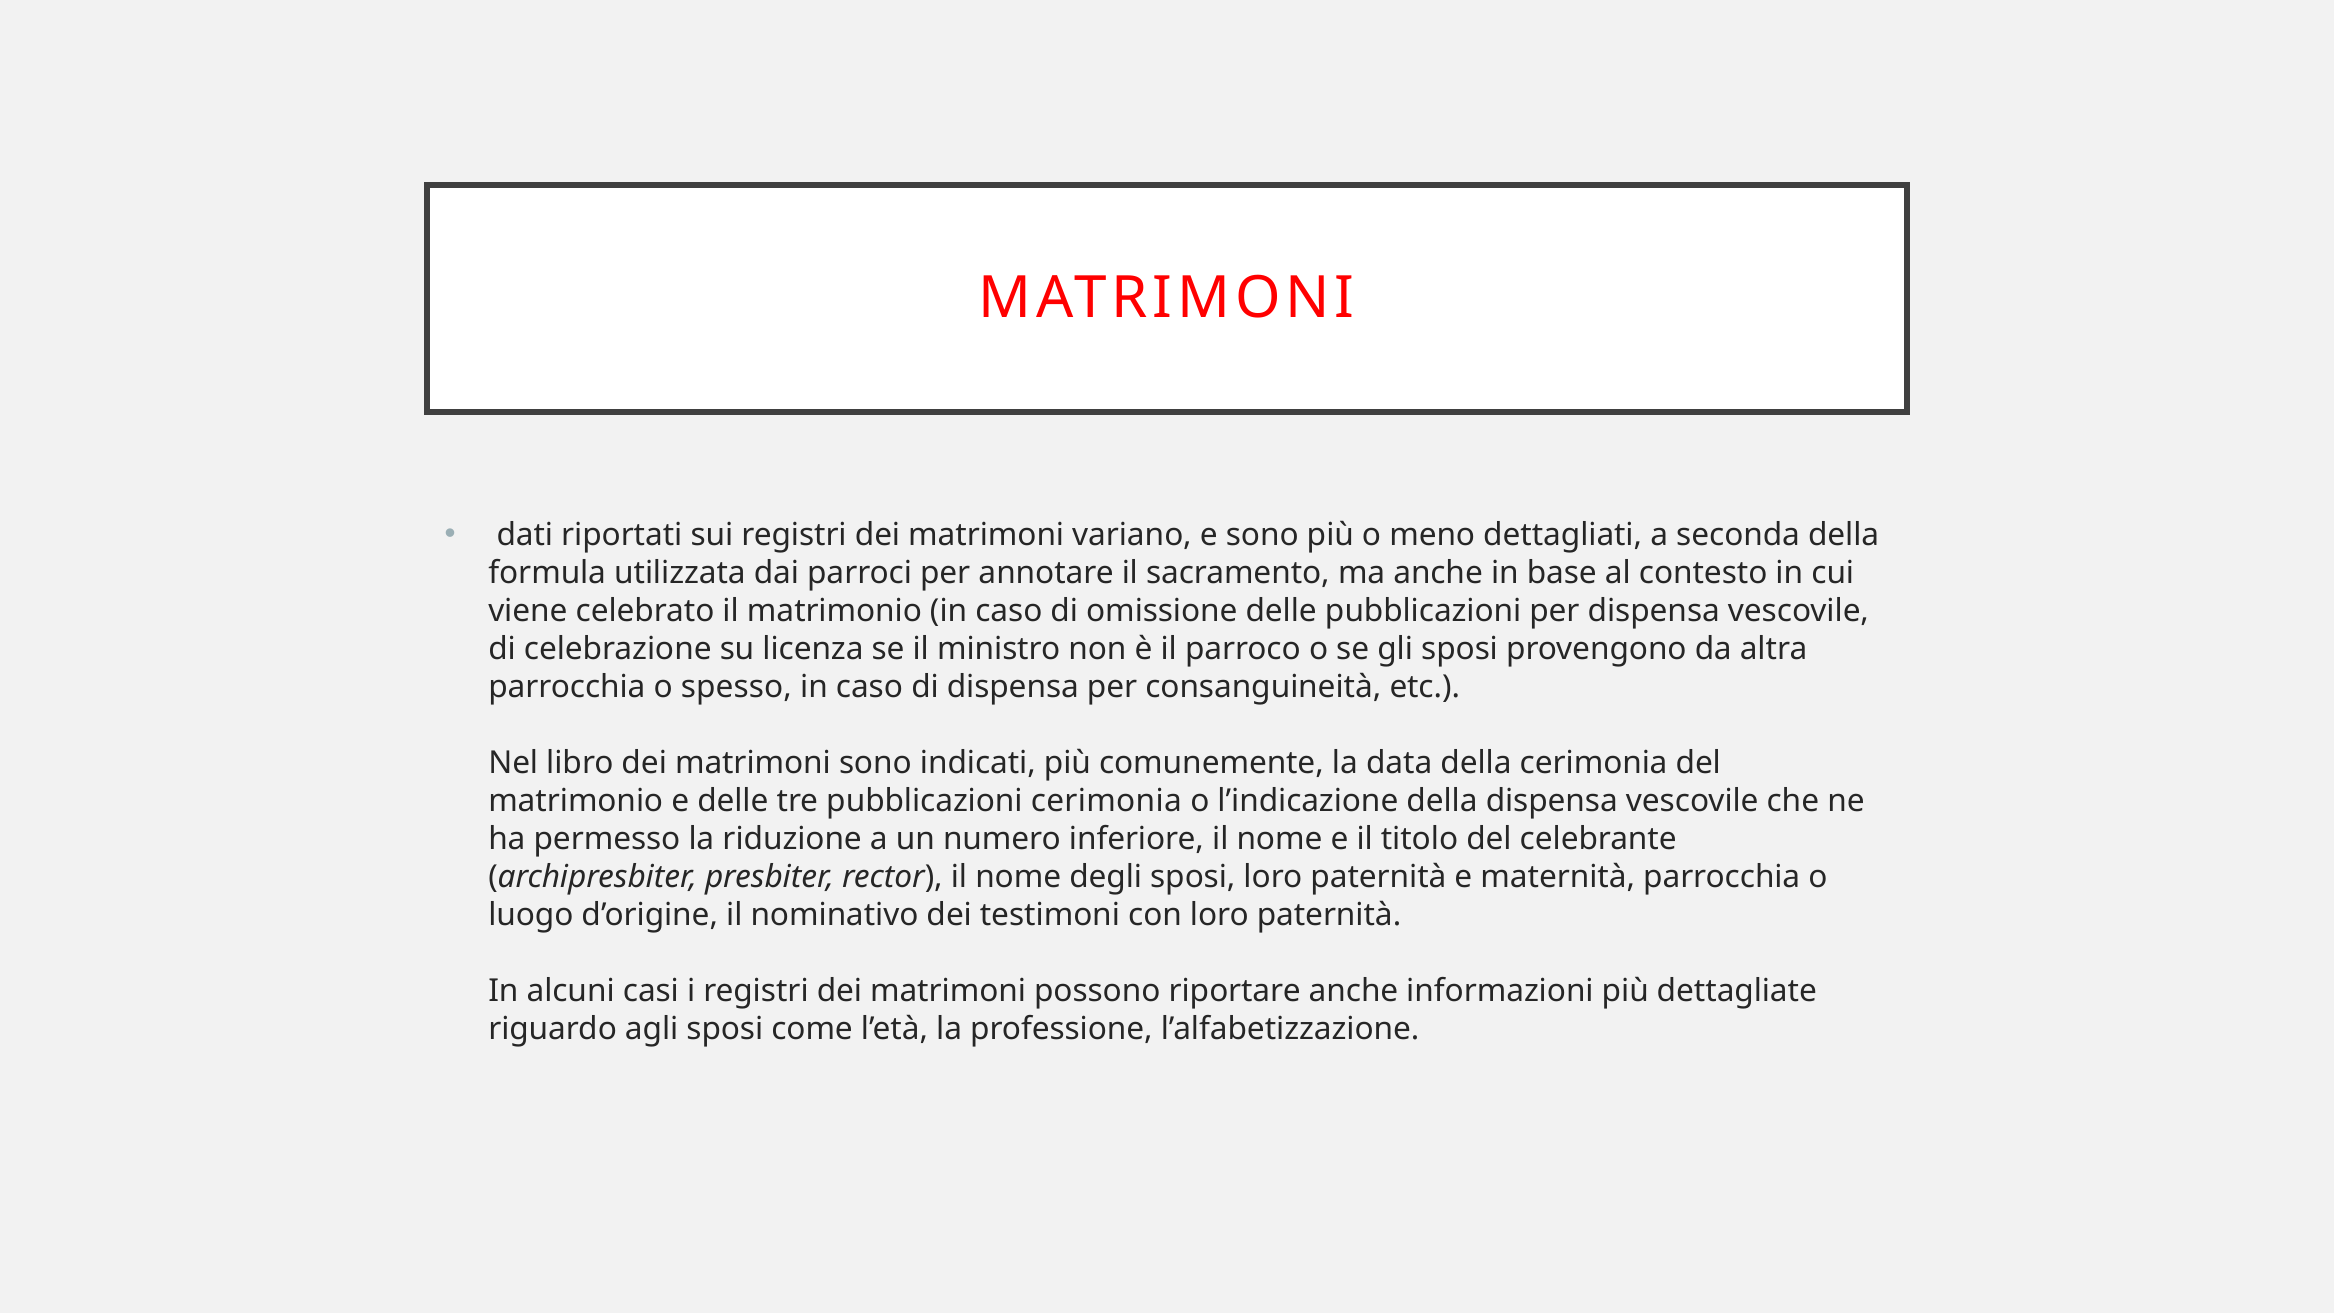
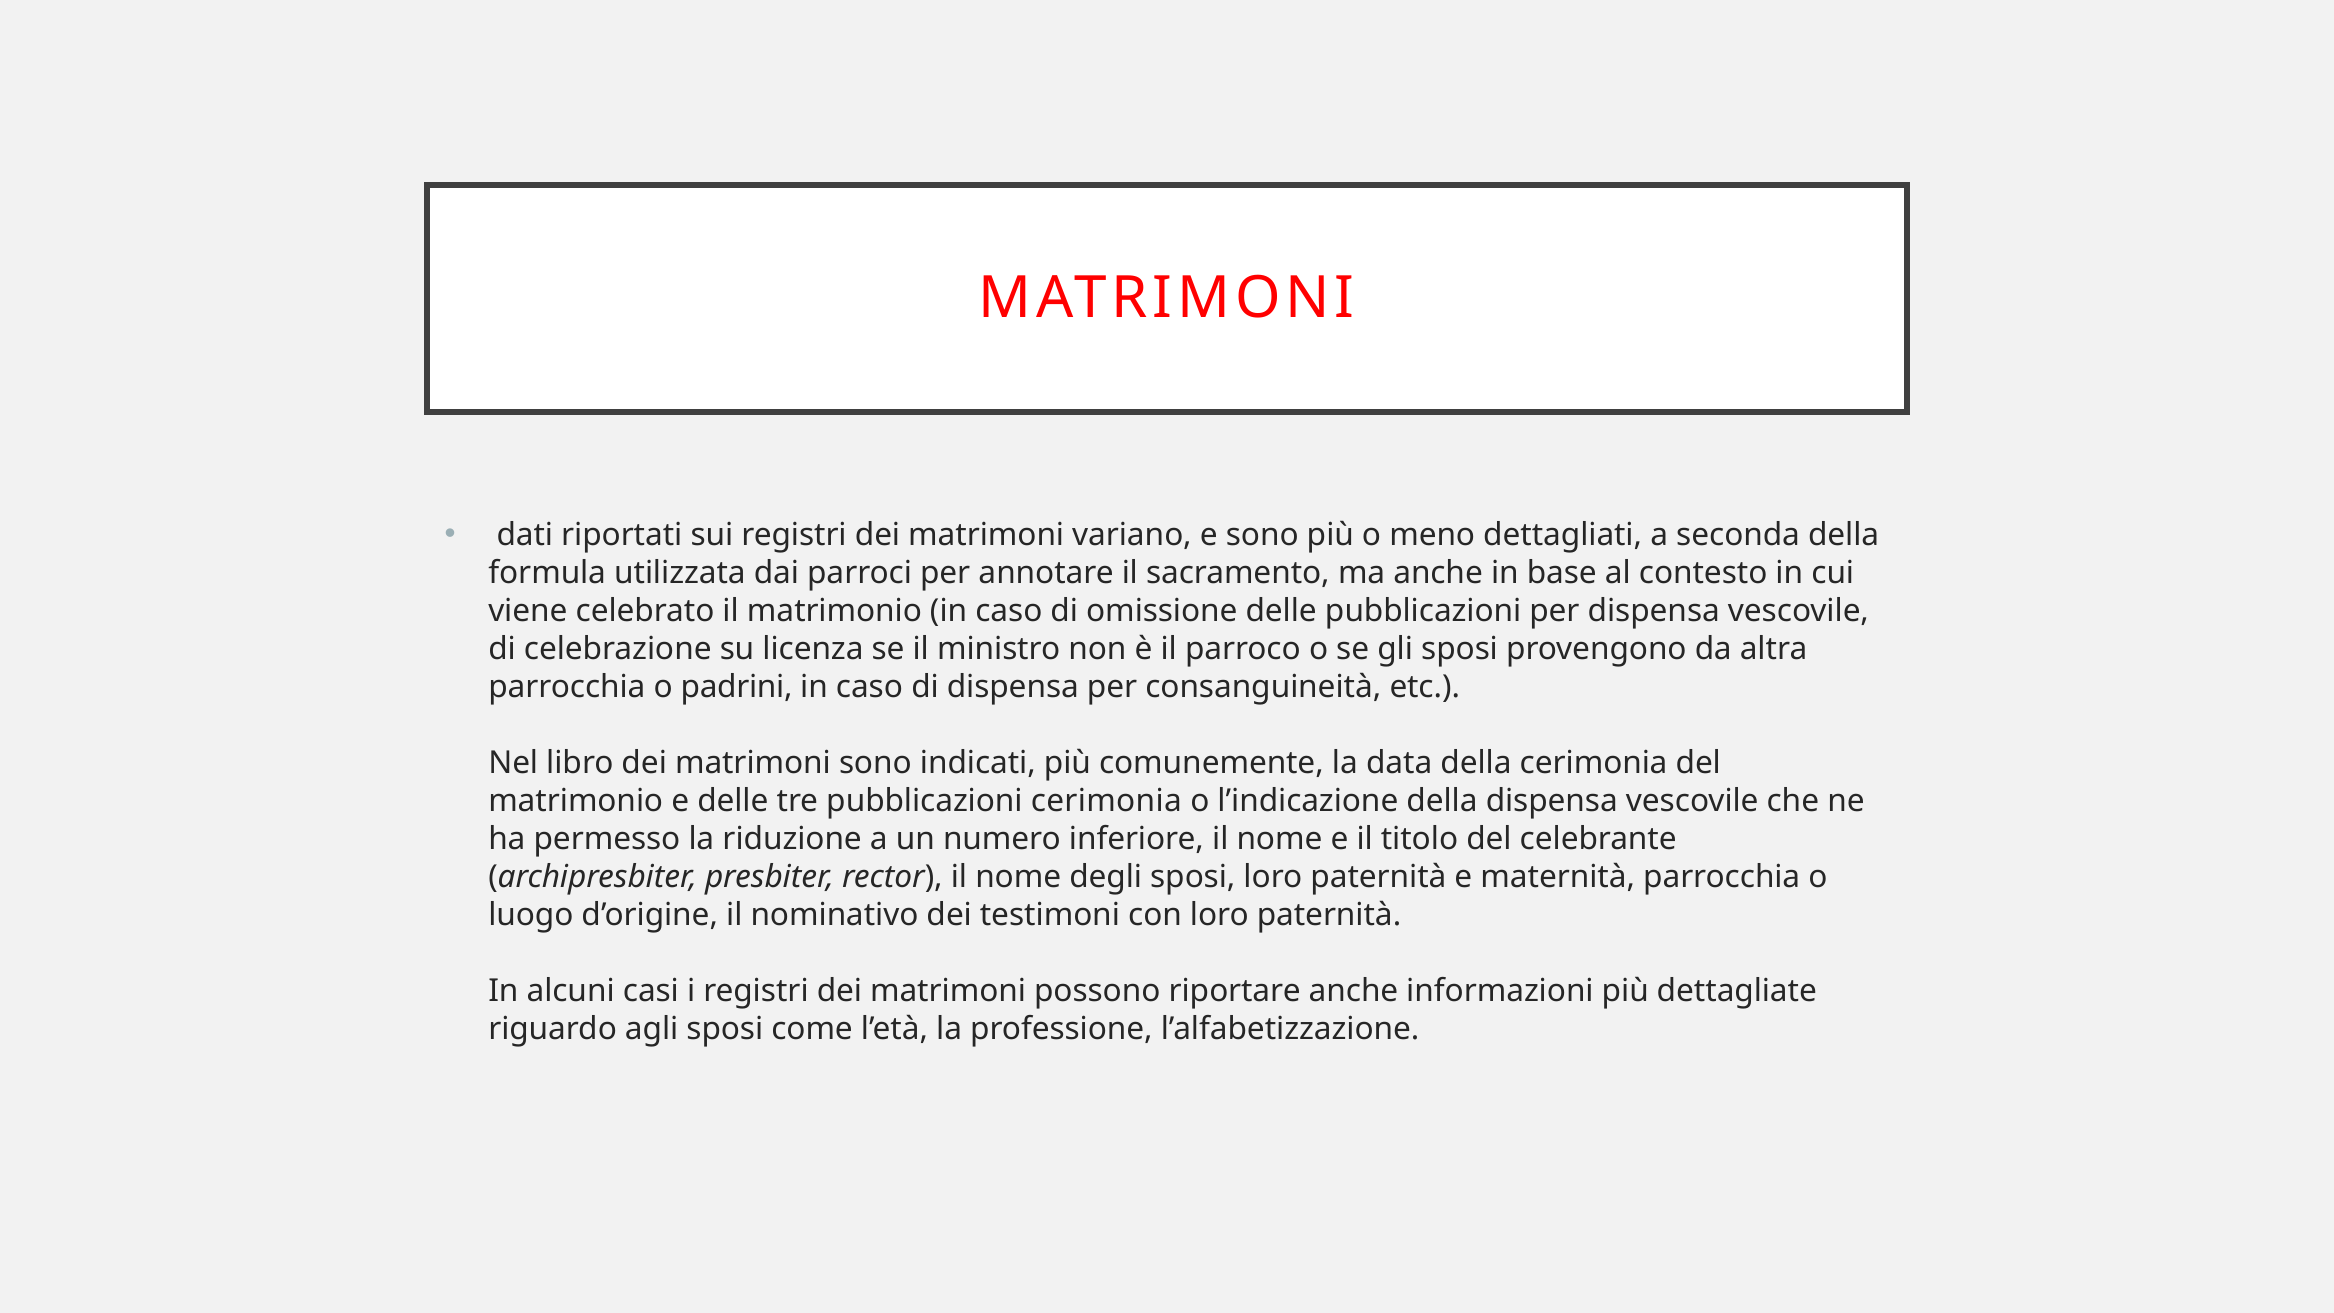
spesso: spesso -> padrini (737, 687)
